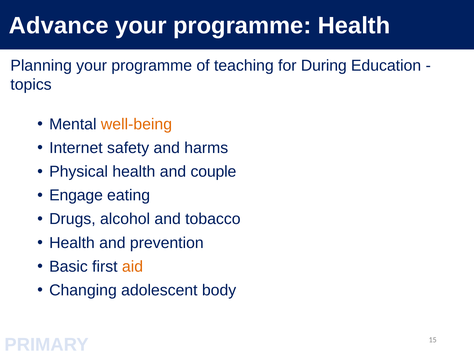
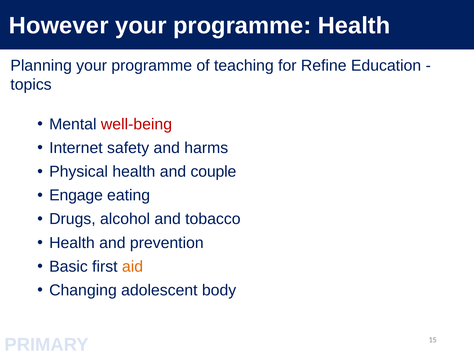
Advance: Advance -> However (59, 25)
During: During -> Refine (324, 66)
well-being colour: orange -> red (136, 124)
